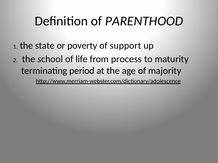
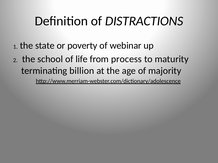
PARENTHOOD: PARENTHOOD -> DISTRACTIONS (144, 21)
support: support -> webinar (126, 46)
period: period -> billion (82, 71)
